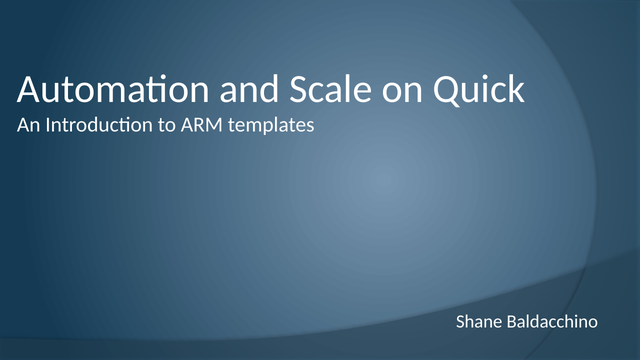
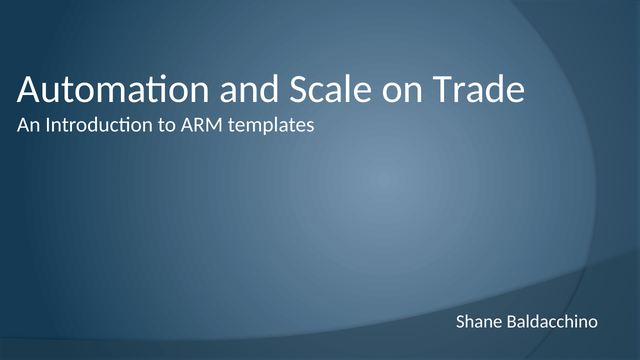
Quick: Quick -> Trade (479, 89)
